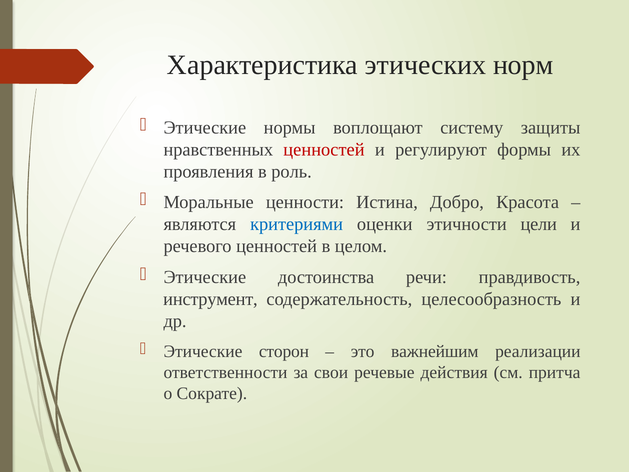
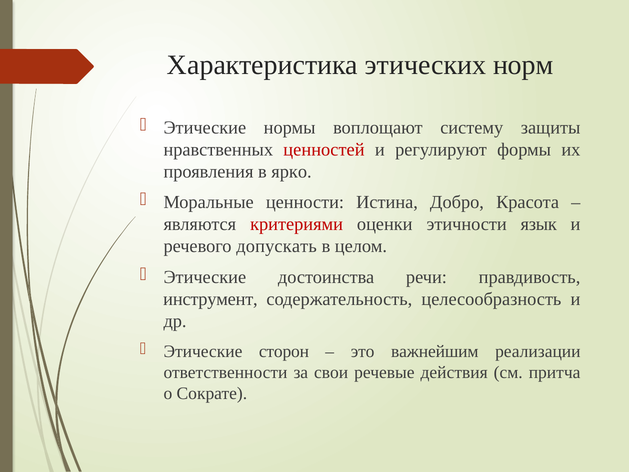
роль: роль -> ярко (291, 172)
критериями colour: blue -> red (297, 224)
цели: цели -> язык (539, 224)
речевого ценностей: ценностей -> допускать (277, 246)
